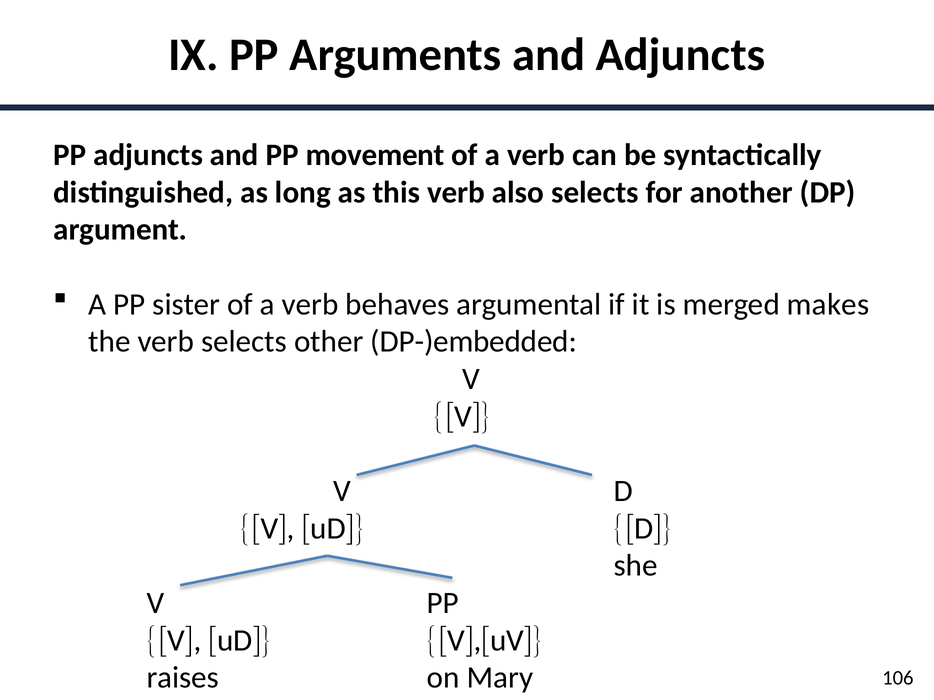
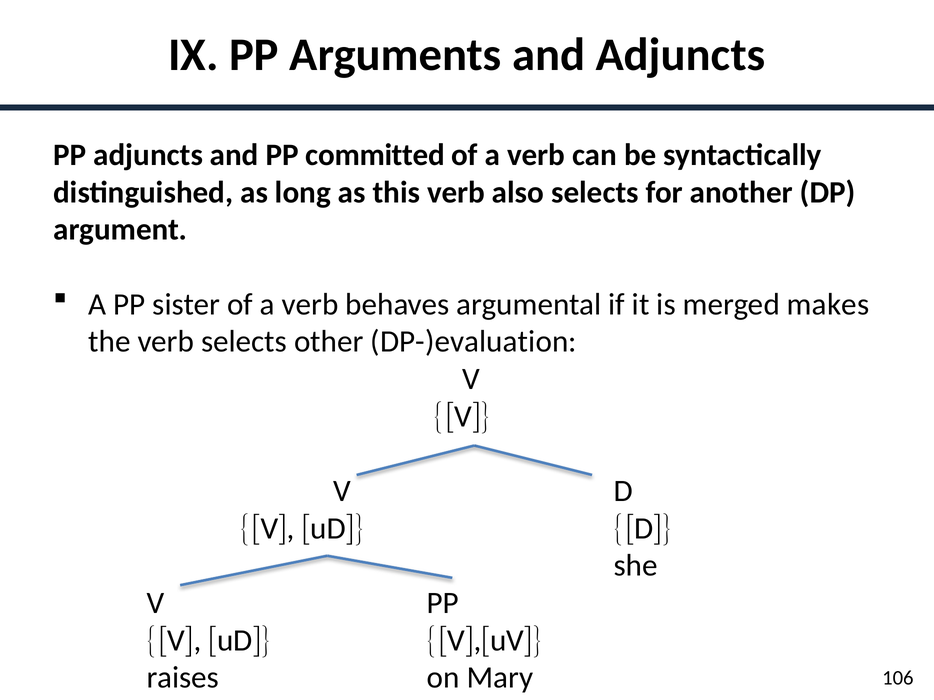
movement: movement -> committed (375, 155)
DP-)embedded: DP-)embedded -> DP-)evaluation (474, 342)
